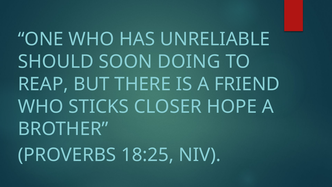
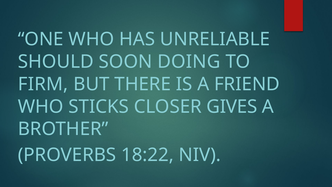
REAP: REAP -> FIRM (43, 84)
HOPE: HOPE -> GIVES (232, 106)
18:25: 18:25 -> 18:22 (147, 155)
